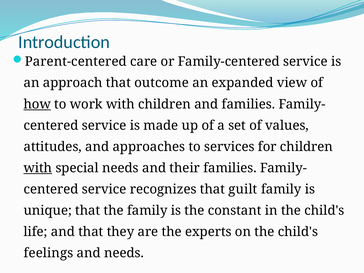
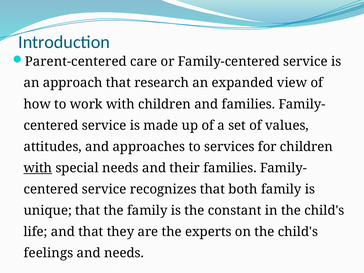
outcome: outcome -> research (162, 83)
how underline: present -> none (37, 104)
guilt: guilt -> both (243, 189)
